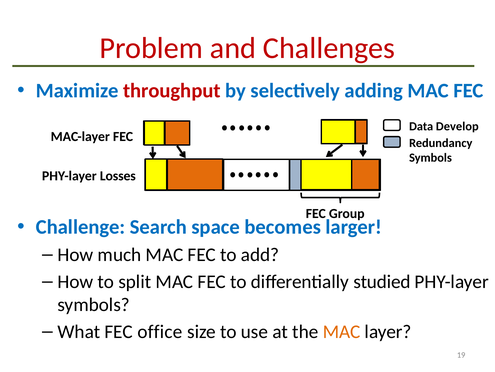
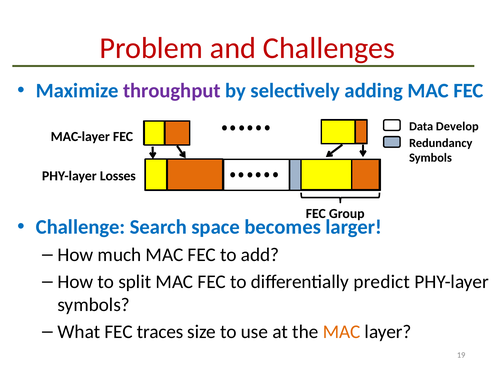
throughput colour: red -> purple (172, 91)
studied: studied -> predict (382, 281)
office: office -> traces (160, 331)
